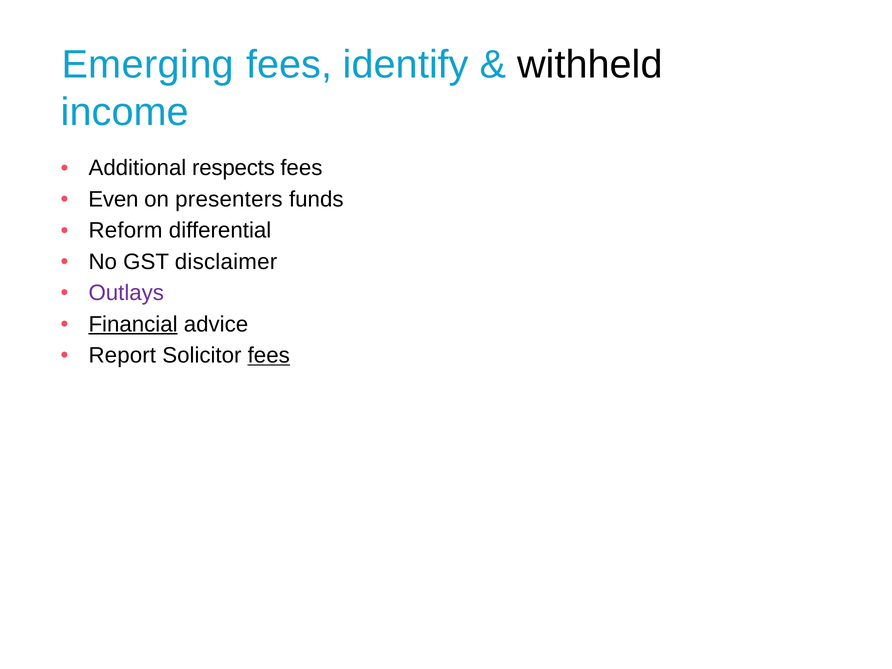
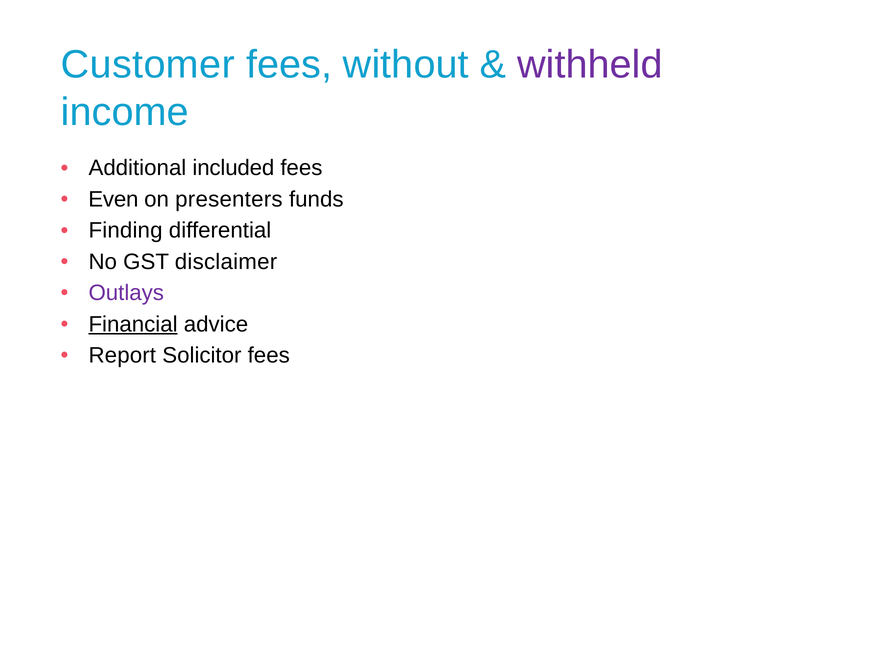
Emerging: Emerging -> Customer (148, 64)
identify: identify -> without (406, 64)
withheld colour: black -> purple (590, 64)
respects: respects -> included (233, 168)
Reform: Reform -> Finding (126, 230)
fees underline: present -> none (269, 355)
